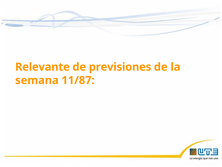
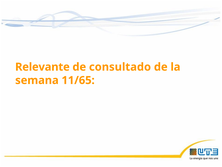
previsiones: previsiones -> consultado (120, 67)
11/87: 11/87 -> 11/65 (78, 80)
